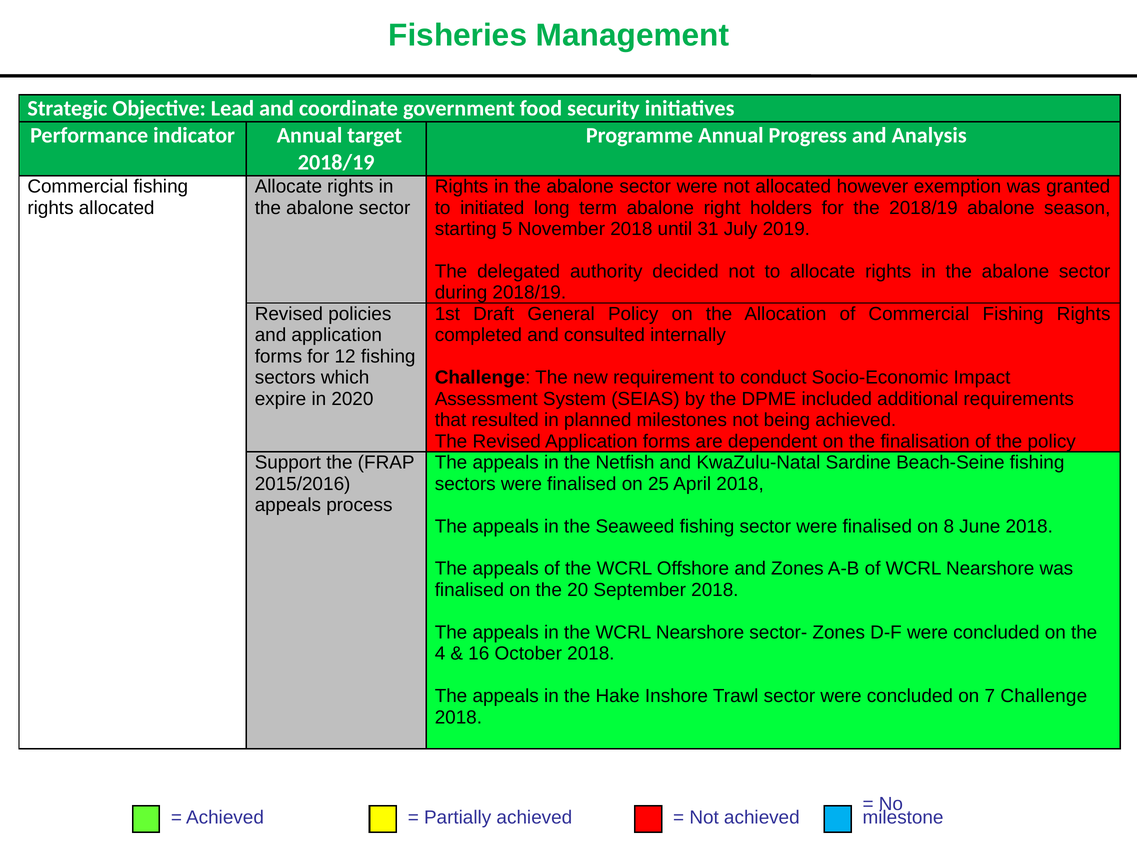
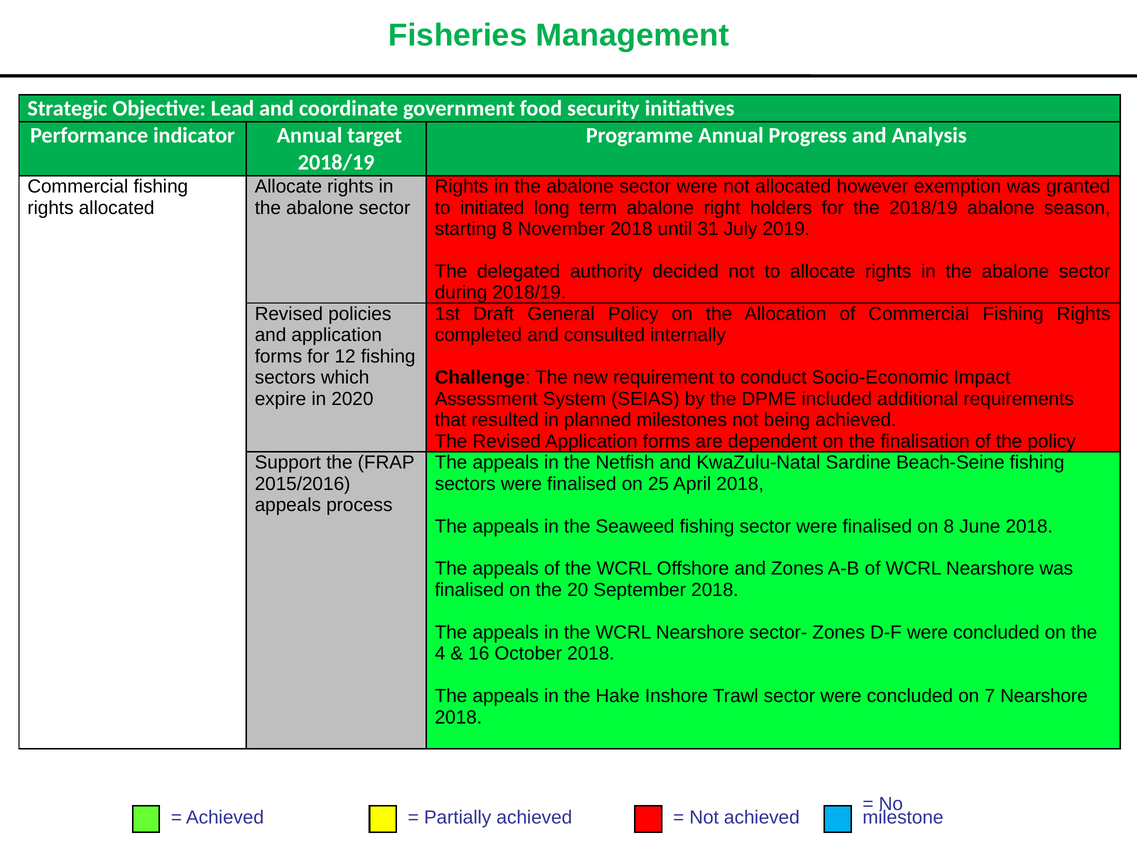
starting 5: 5 -> 8 (507, 229)
7 Challenge: Challenge -> Nearshore (1044, 696)
